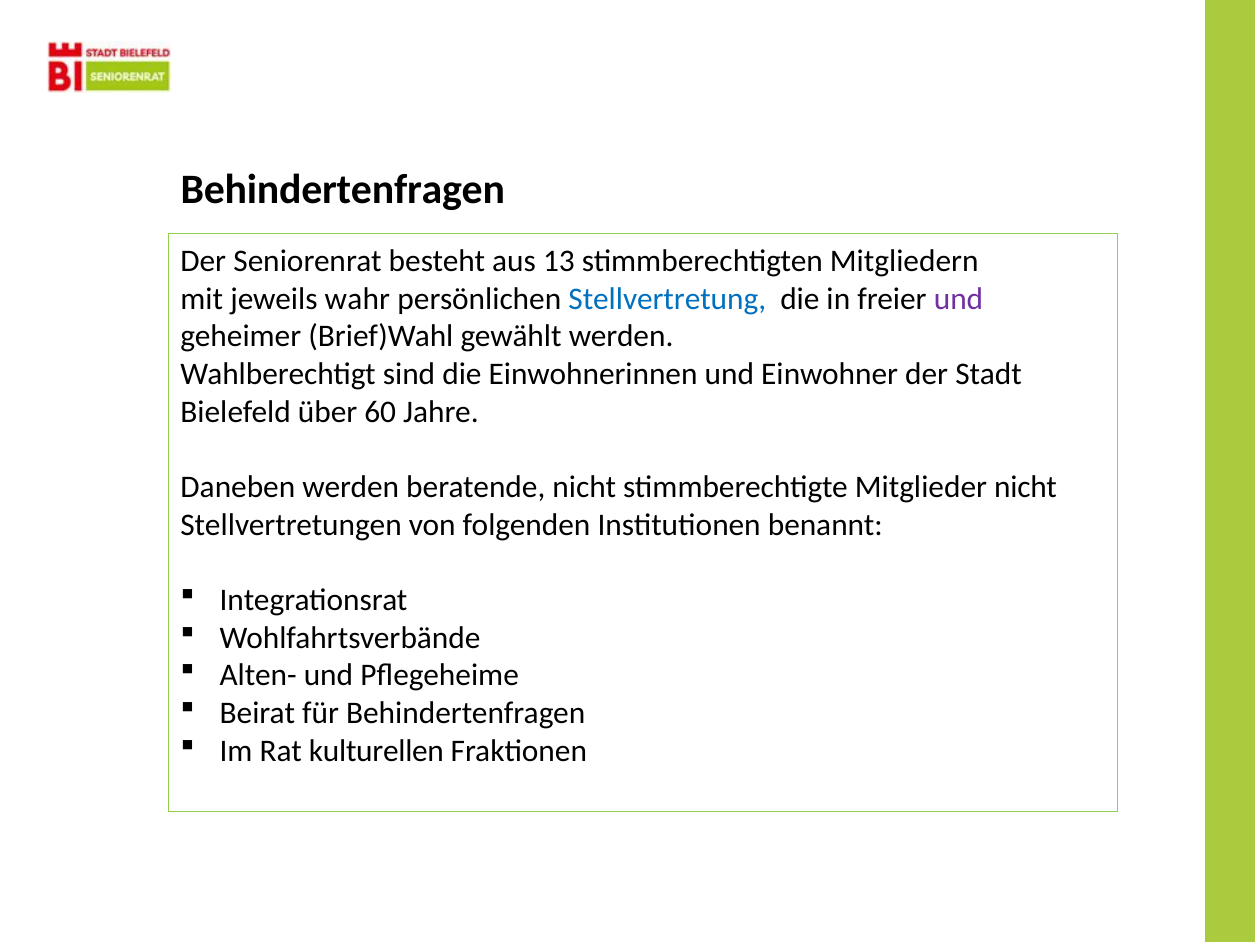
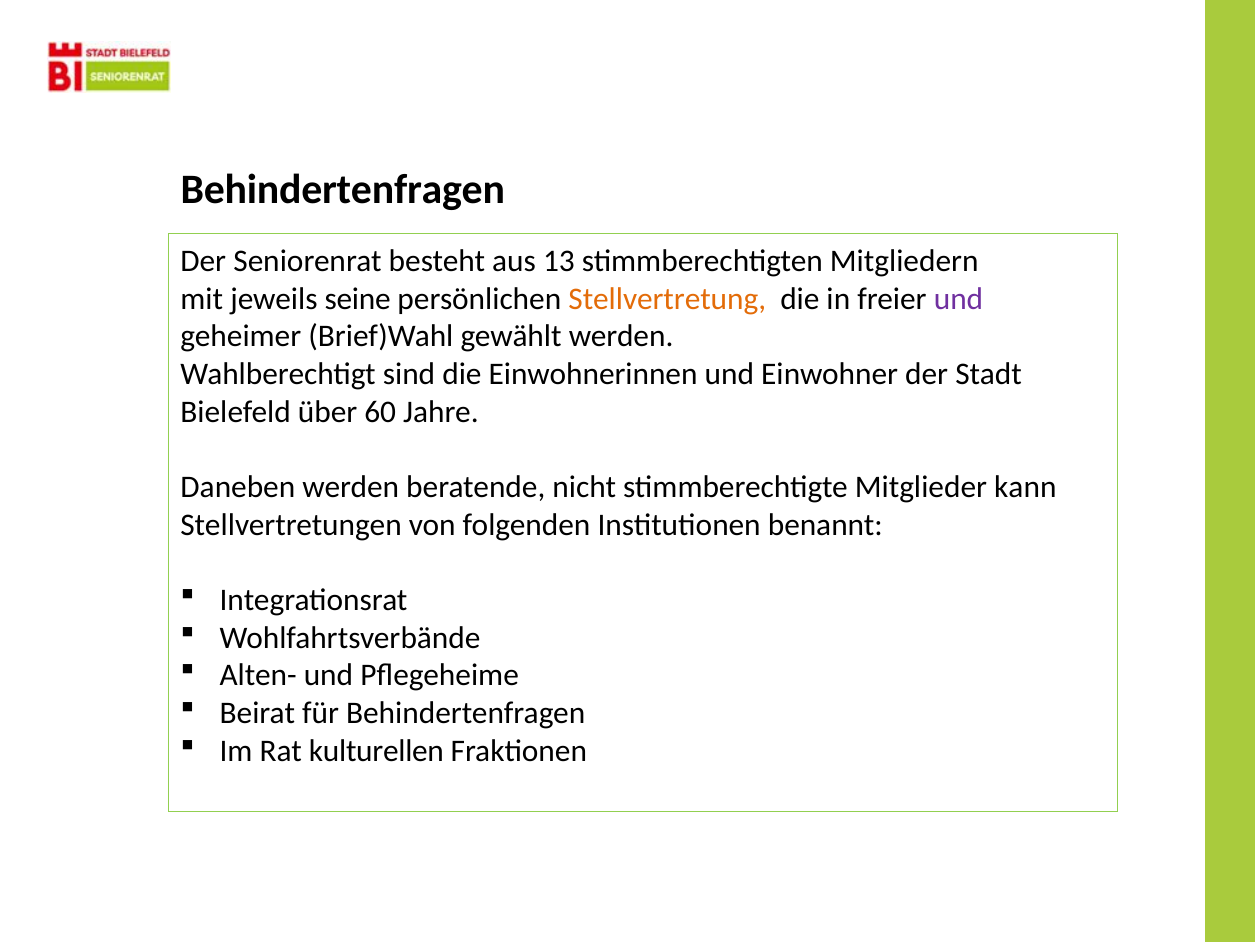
wahr: wahr -> seine (358, 299)
Stellvertretung colour: blue -> orange (667, 299)
Mitglieder nicht: nicht -> kann (1025, 487)
